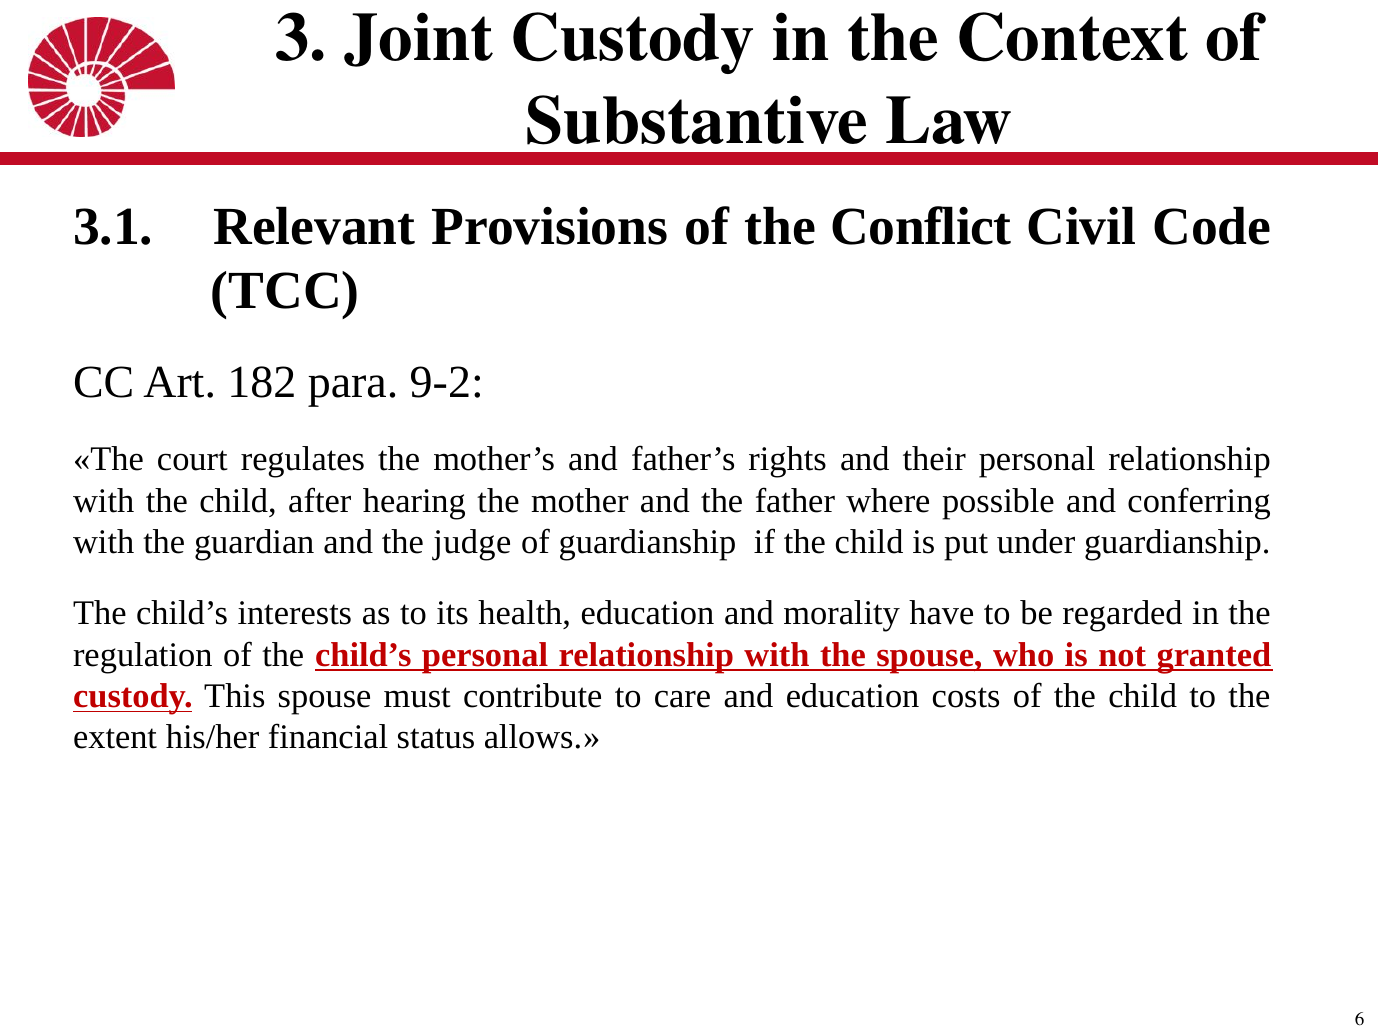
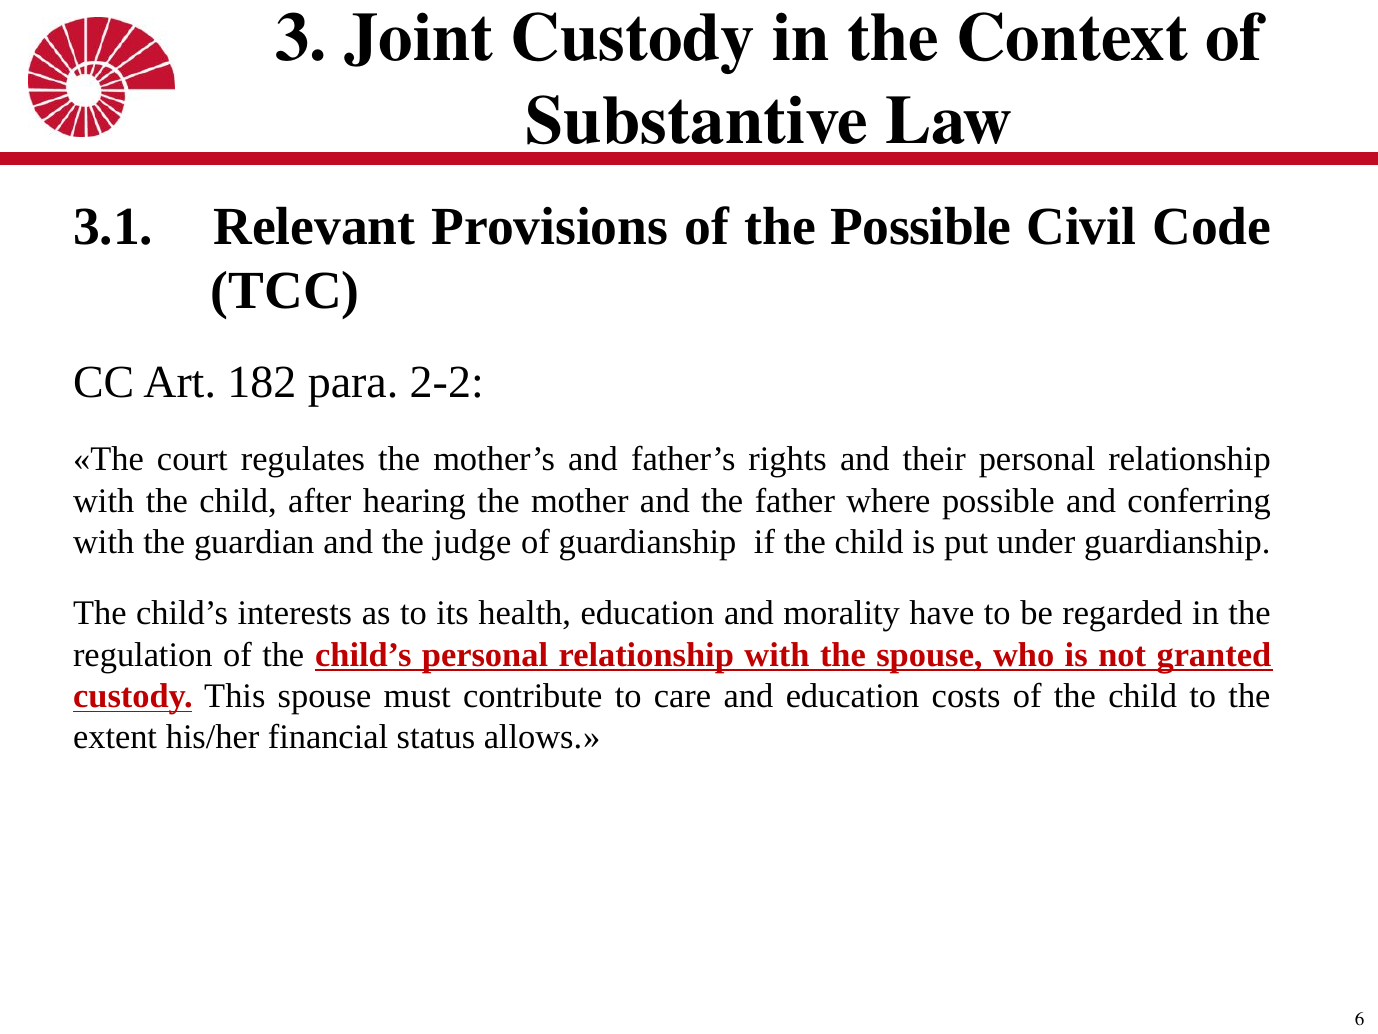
the Conflict: Conflict -> Possible (921, 226)
9-2: 9-2 -> 2-2 (447, 382)
